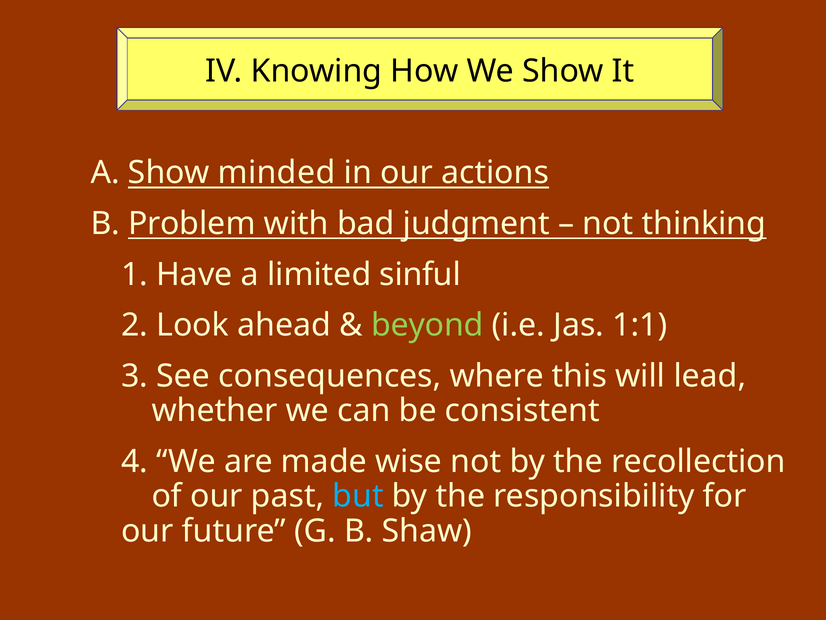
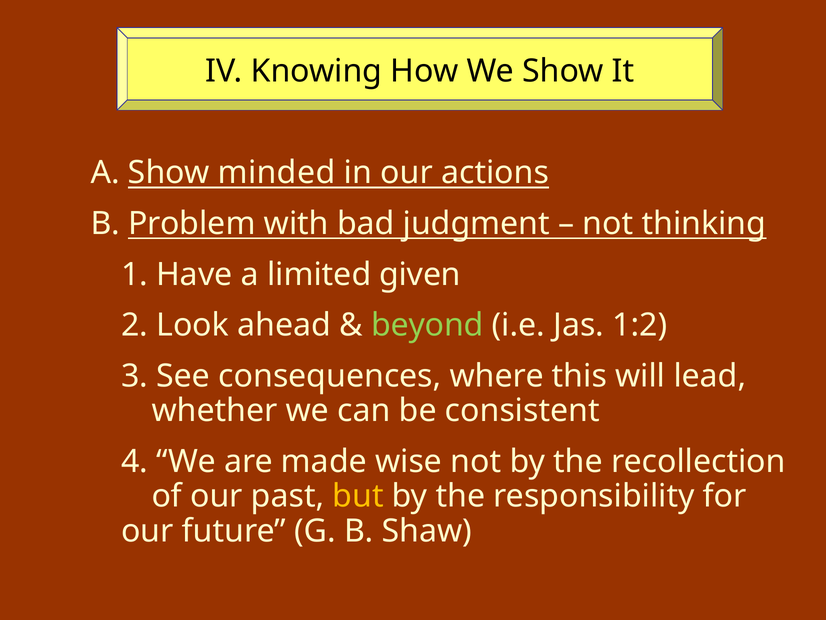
sinful: sinful -> given (420, 274)
1:1: 1:1 -> 1:2 (640, 325)
but colour: light blue -> yellow (358, 496)
